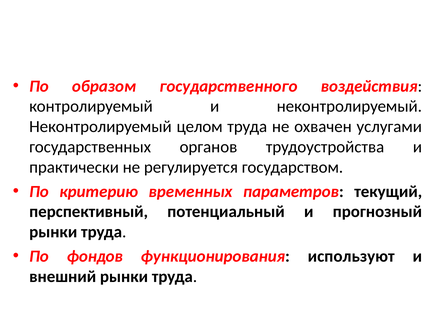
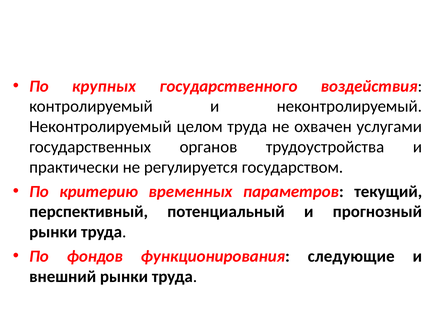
образом: образом -> крупных (104, 86)
используют: используют -> следующие (351, 256)
